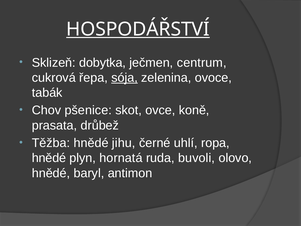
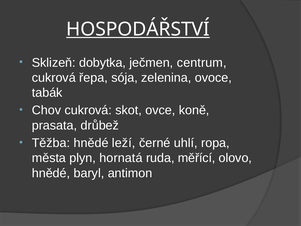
sója underline: present -> none (125, 78)
Chov pšenice: pšenice -> cukrová (88, 110)
jihu: jihu -> leží (124, 143)
hnědé: hnědé -> města (49, 158)
buvoli: buvoli -> měřící (197, 158)
